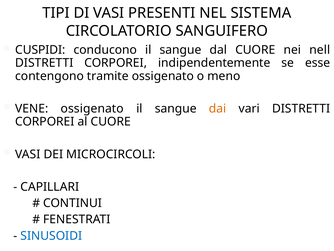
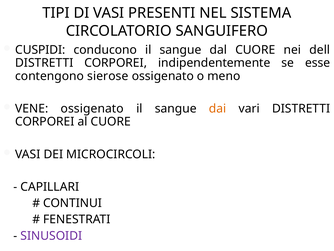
nell: nell -> dell (320, 50)
tramite: tramite -> sierose (108, 76)
SINUSOIDI colour: blue -> purple (51, 235)
